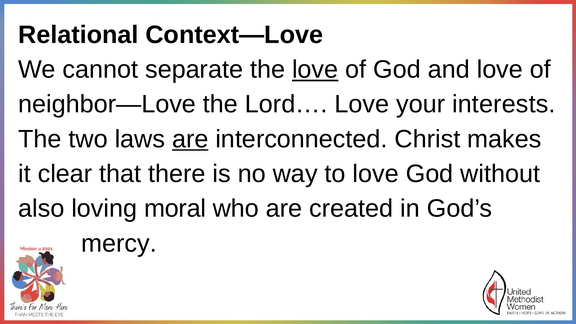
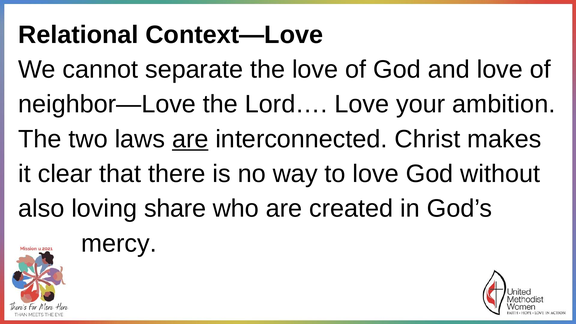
love underline: present -> none (315, 70)
interests: interests -> ambition (504, 104)
moral: moral -> share (175, 209)
